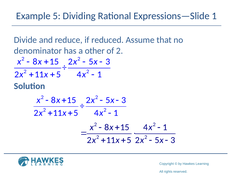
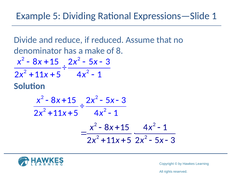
other: other -> make (95, 51)
of 2: 2 -> 8 (120, 51)
